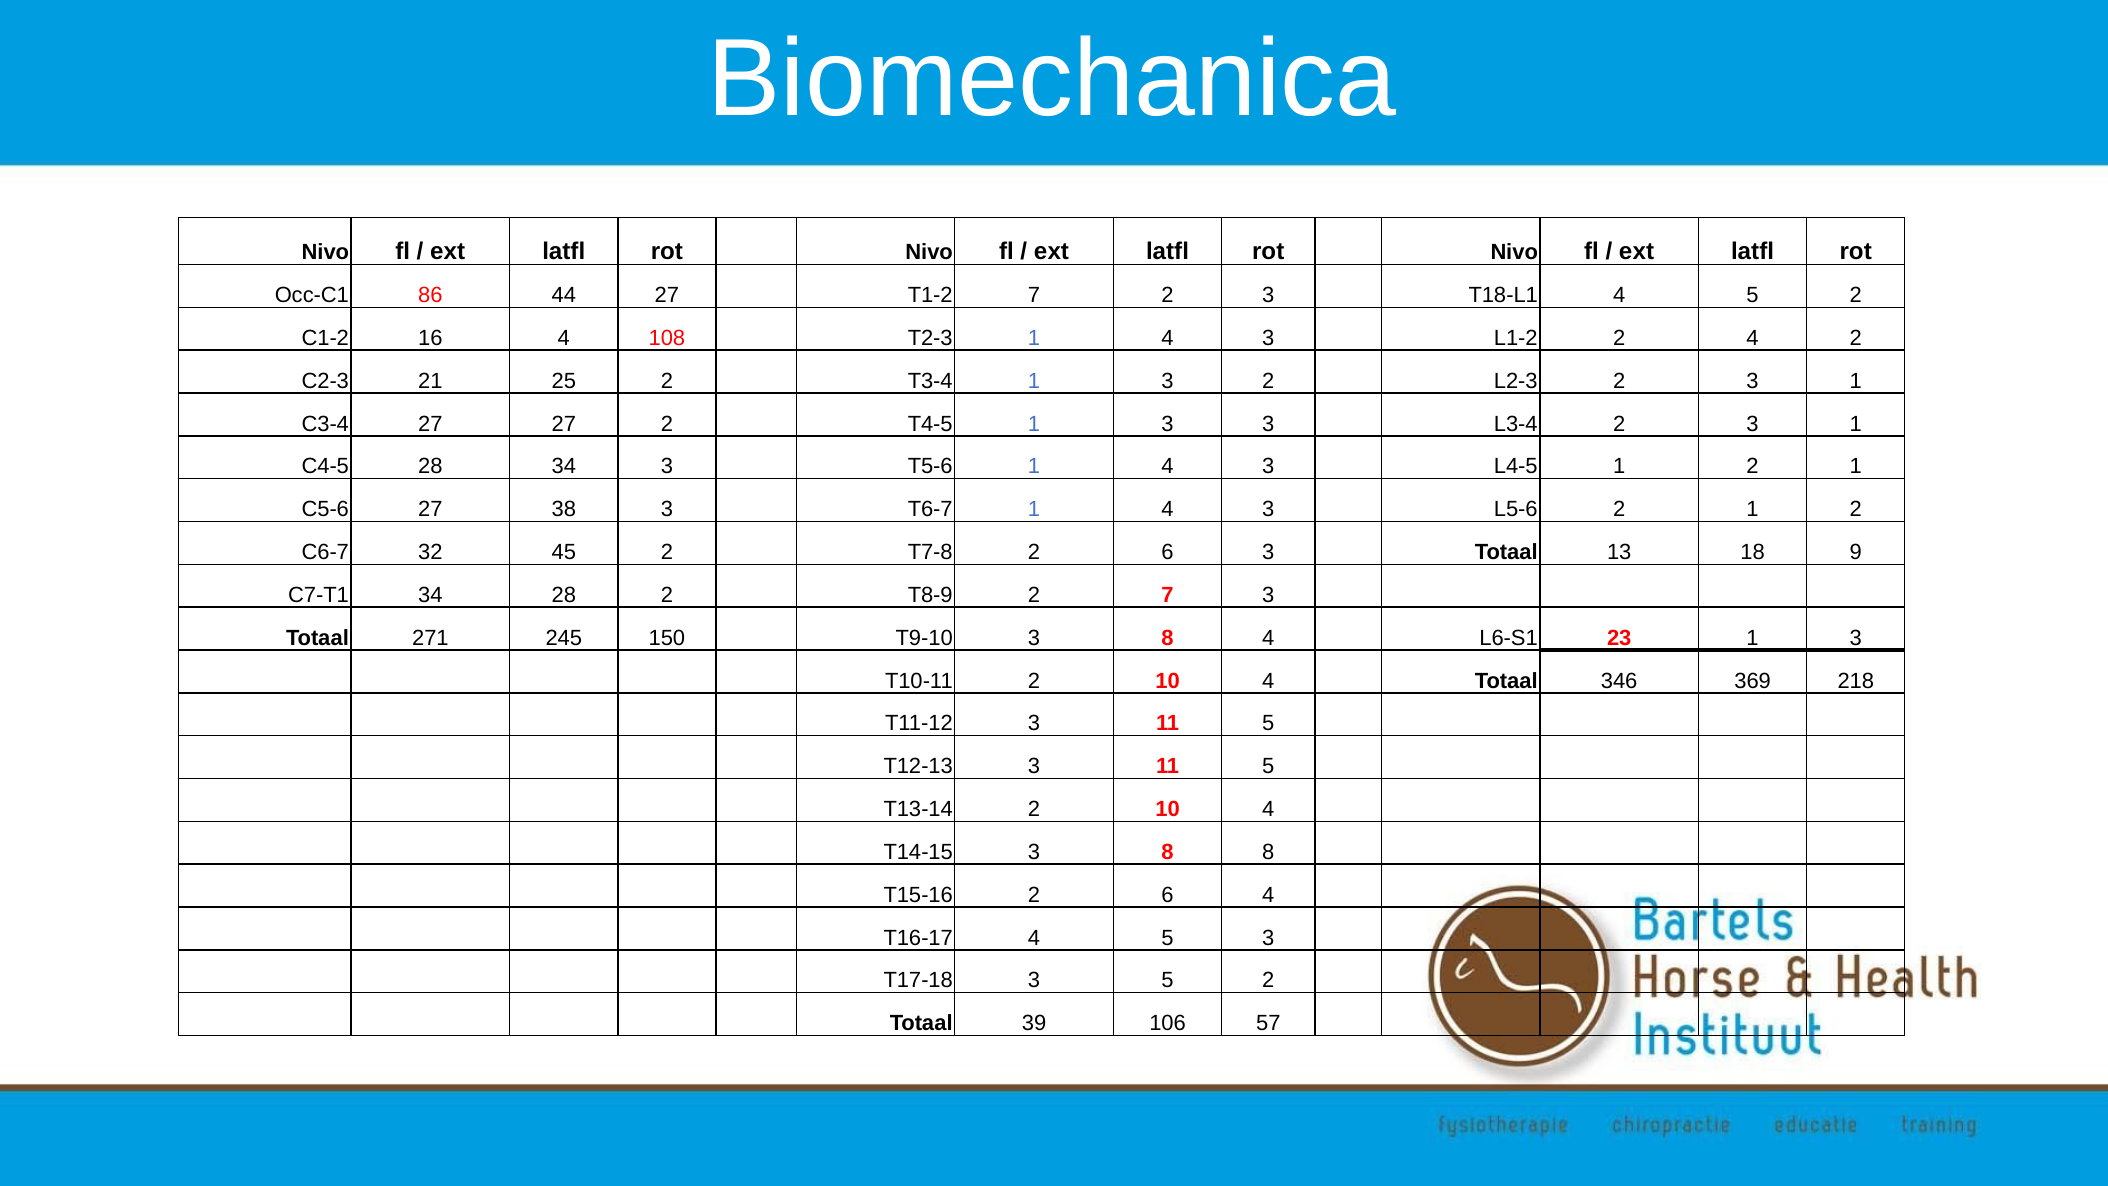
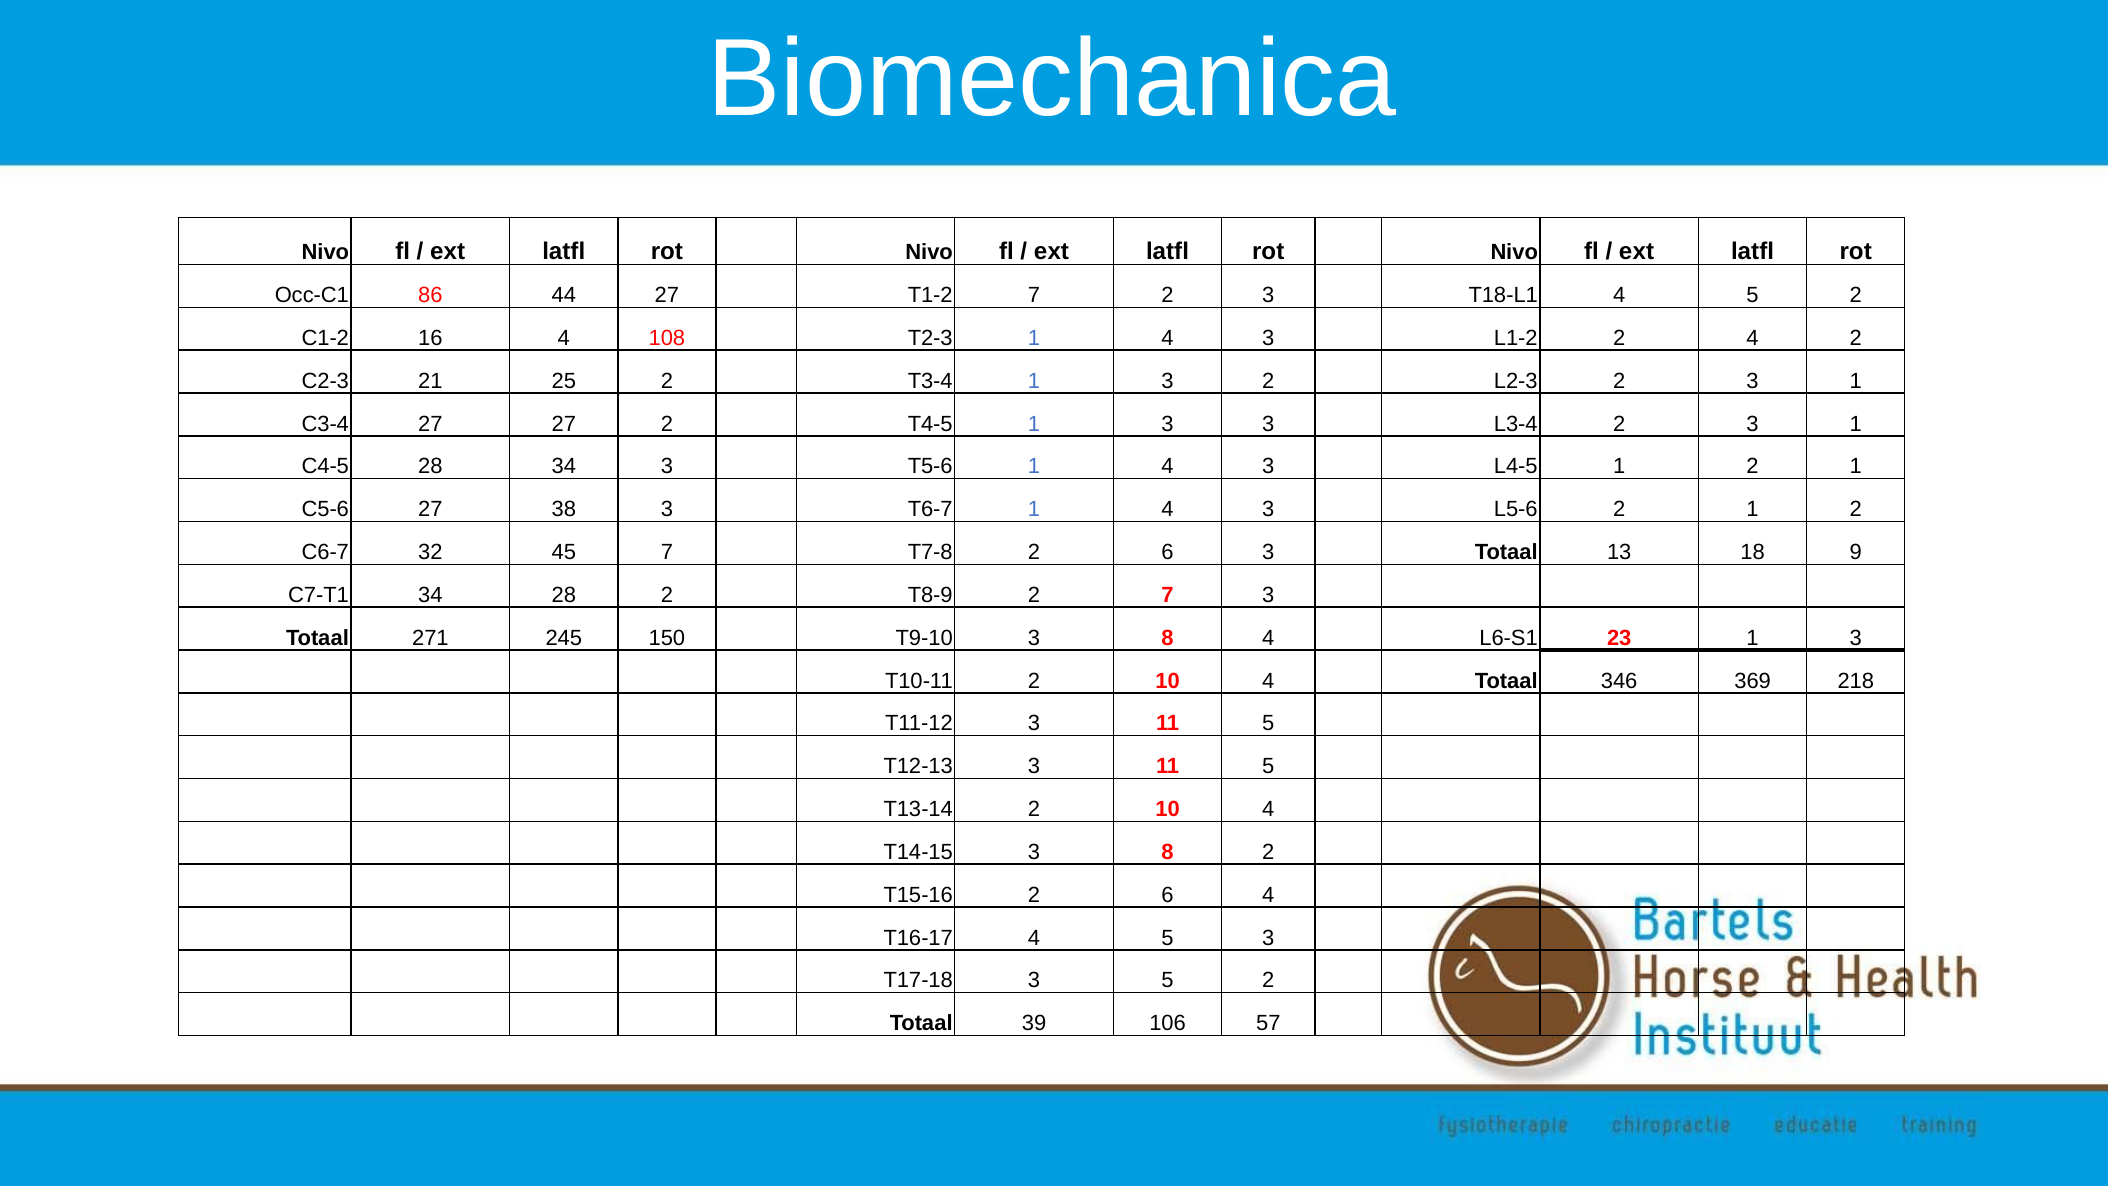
45 2: 2 -> 7 (667, 552)
8 8: 8 -> 2 (1268, 852)
